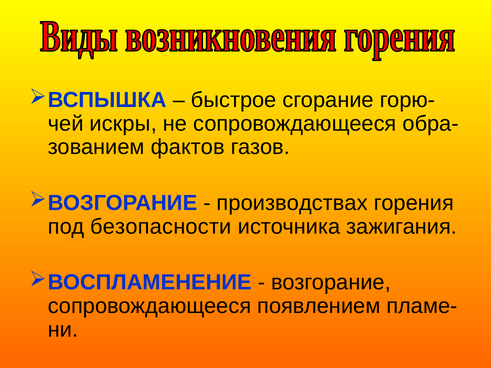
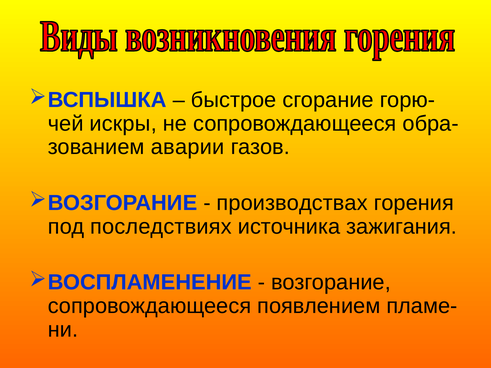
фактов: фактов -> аварии (188, 147)
безопасности: безопасности -> последствиях (161, 227)
